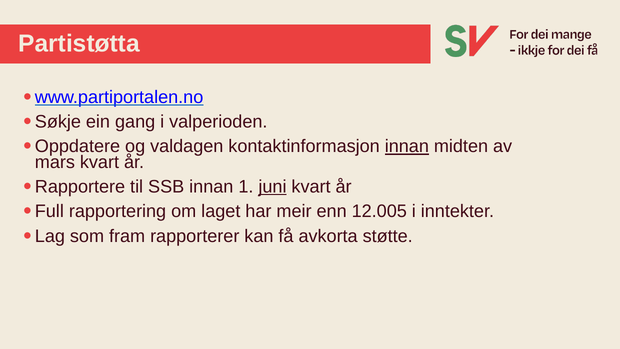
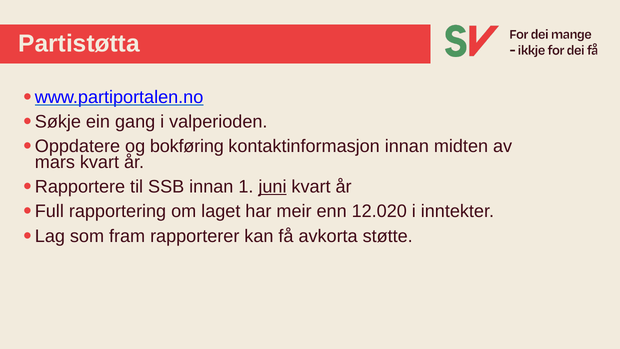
valdagen: valdagen -> bokføring (187, 146)
innan underline: present -> none (407, 146)
12.005: 12.005 -> 12.020 (379, 211)
